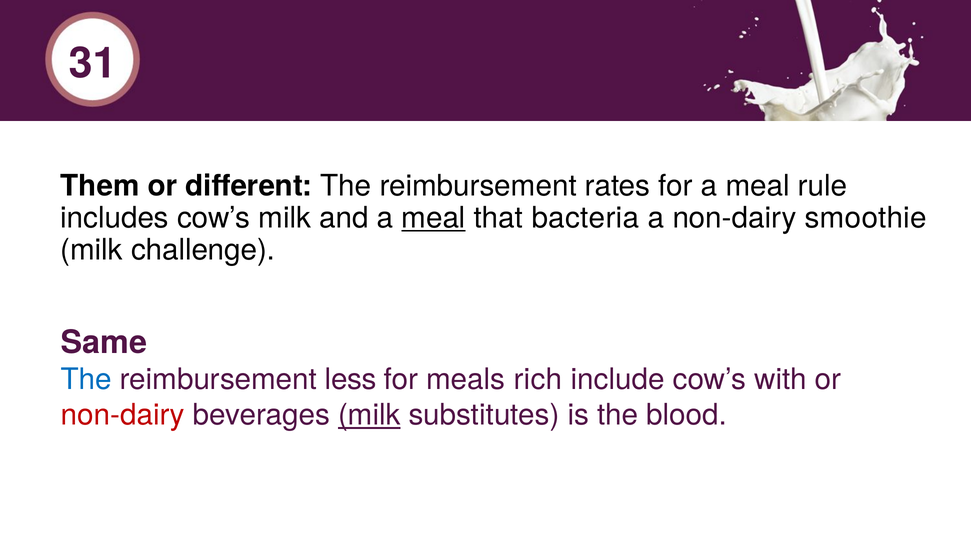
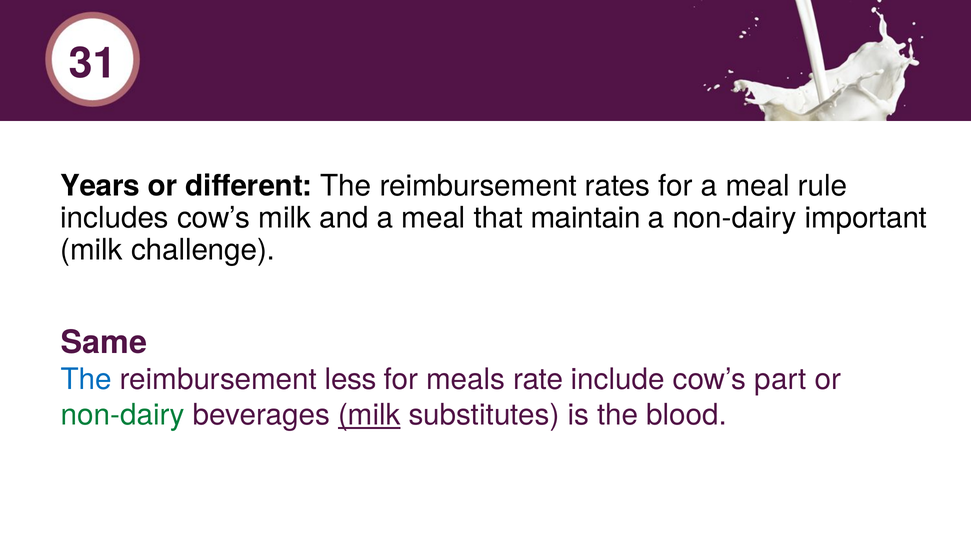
Them: Them -> Years (100, 186)
meal underline: present -> none (433, 218)
bacteria: bacteria -> maintain (586, 218)
smoothie: smoothie -> important (866, 218)
rich: rich -> rate (538, 380)
with: with -> part (780, 380)
non-dairy colour: red -> green (123, 415)
